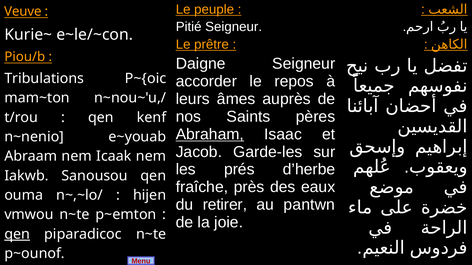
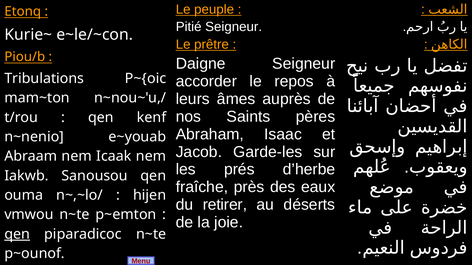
Veuve: Veuve -> Etonq (23, 12)
Abraham underline: present -> none (210, 135)
pantwn: pantwn -> déserts (309, 205)
